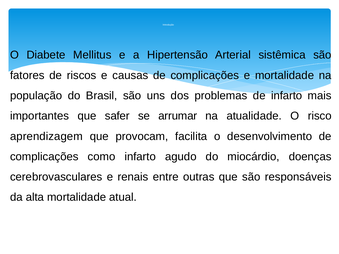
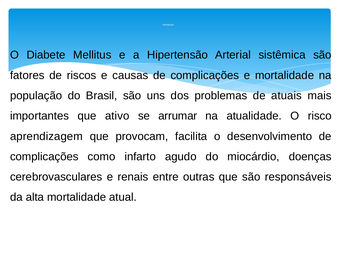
de infarto: infarto -> atuais (287, 96)
safer: safer -> ativo (117, 116)
